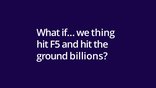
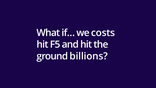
thing: thing -> costs (103, 33)
